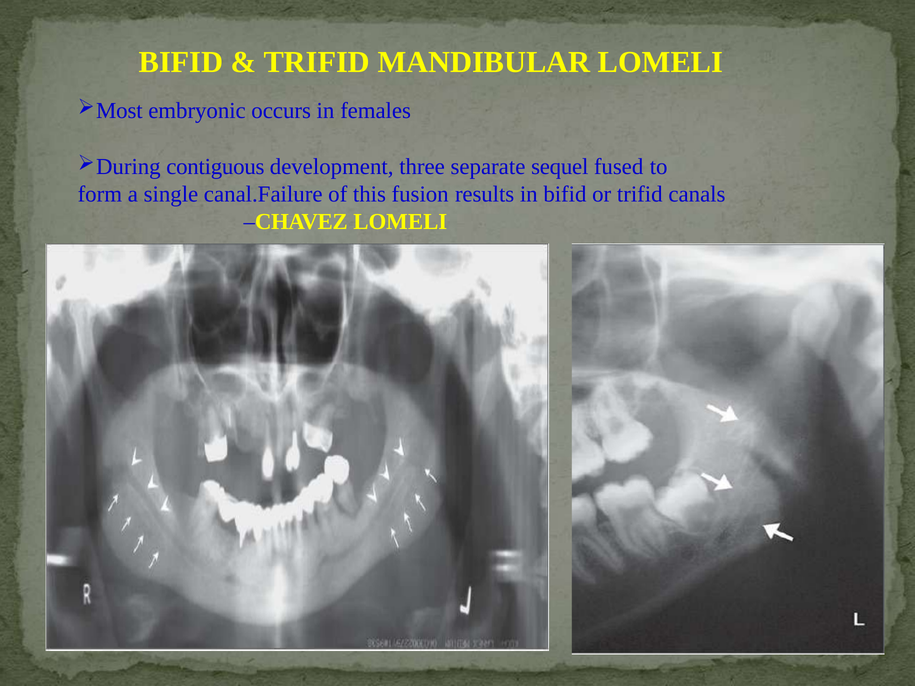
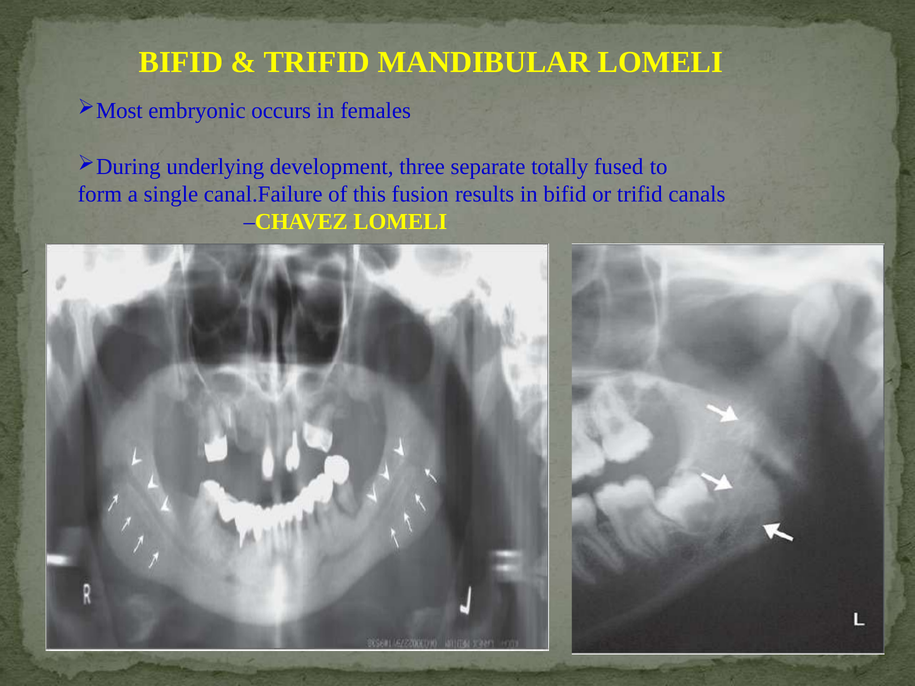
contiguous: contiguous -> underlying (215, 167)
sequel: sequel -> totally (560, 167)
